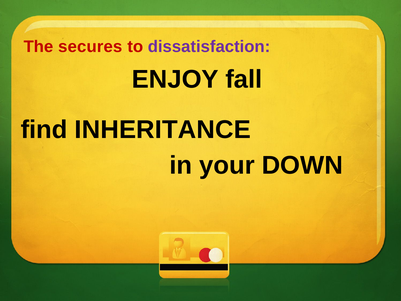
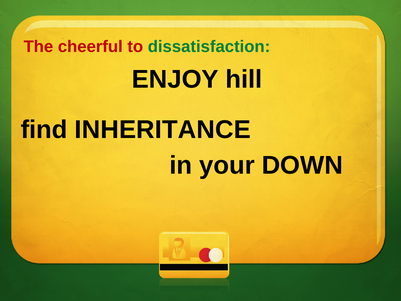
secures: secures -> cheerful (90, 47)
dissatisfaction colour: purple -> green (209, 47)
fall: fall -> hill (244, 79)
